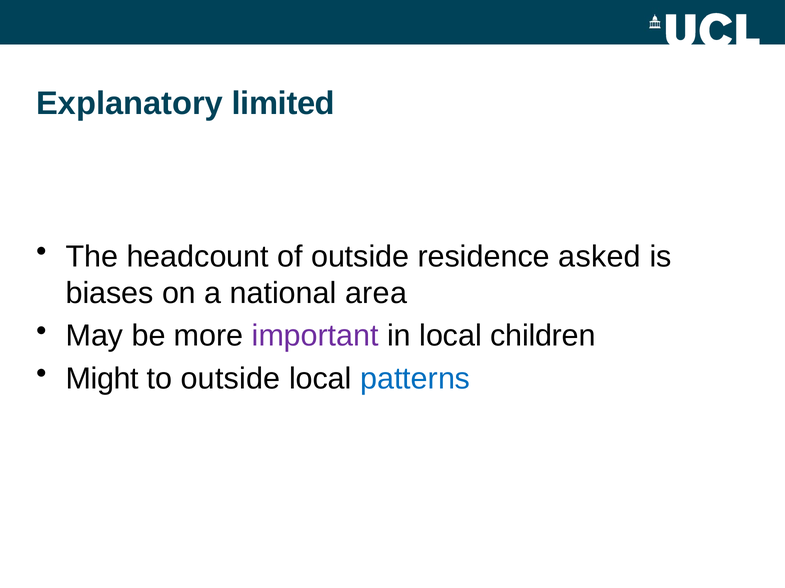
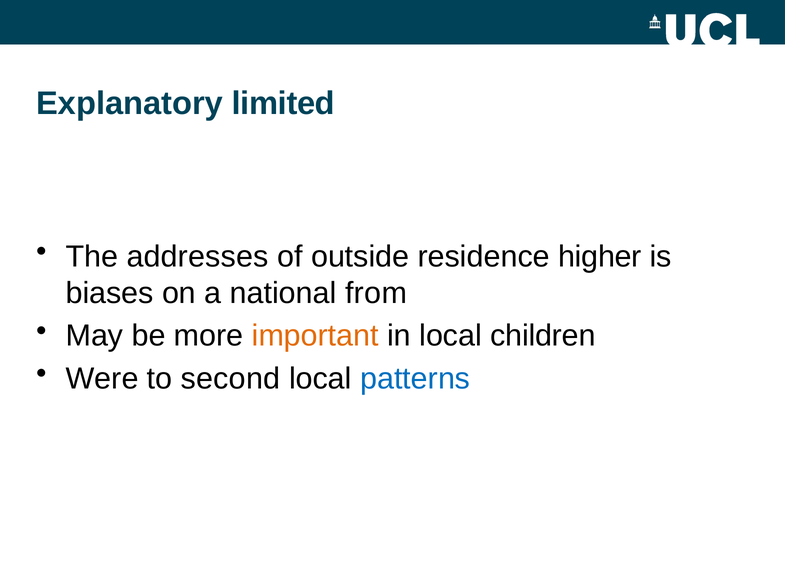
headcount: headcount -> addresses (198, 257)
asked: asked -> higher (600, 257)
area: area -> from (376, 294)
important colour: purple -> orange (315, 336)
Might: Might -> Were (102, 379)
to outside: outside -> second (231, 379)
